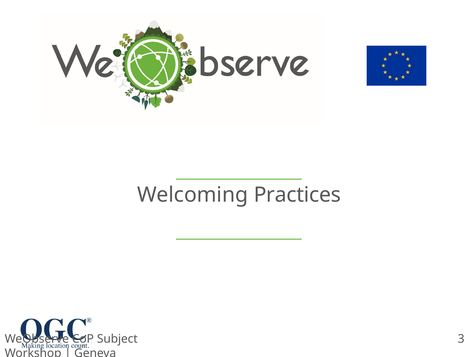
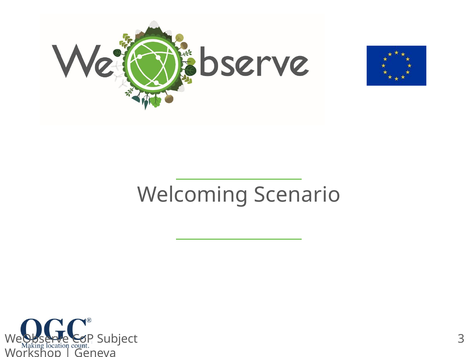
Practices: Practices -> Scenario (297, 195)
